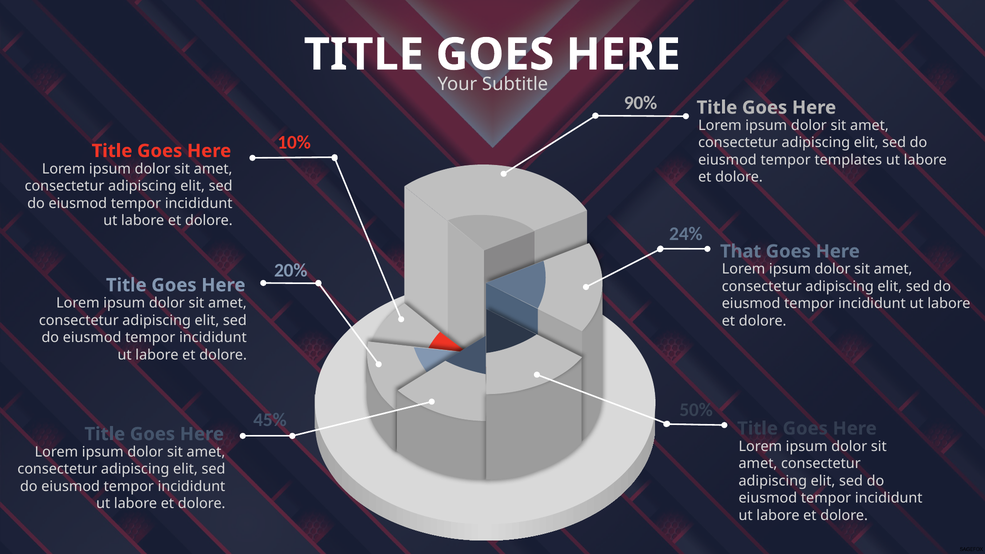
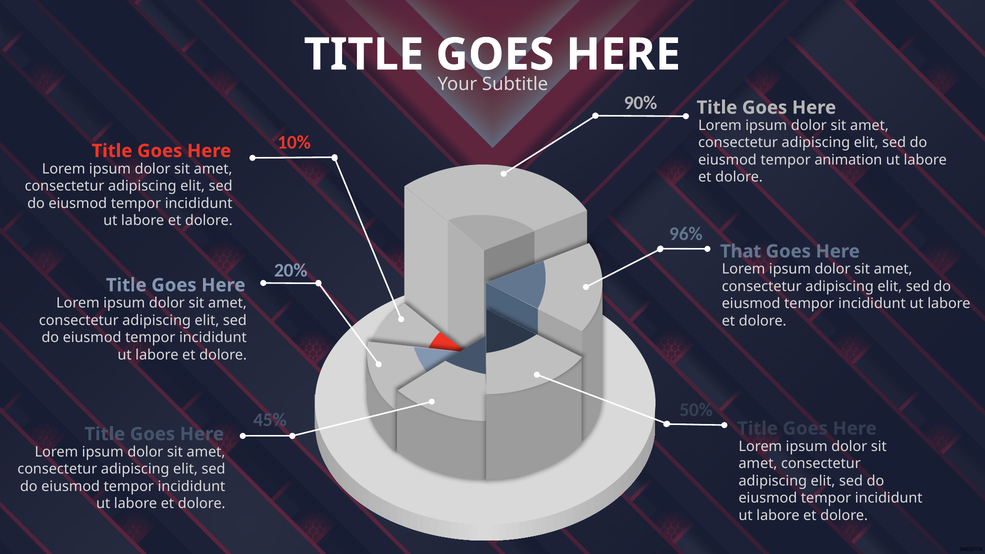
templates: templates -> animation (848, 160)
24%: 24% -> 96% (686, 234)
